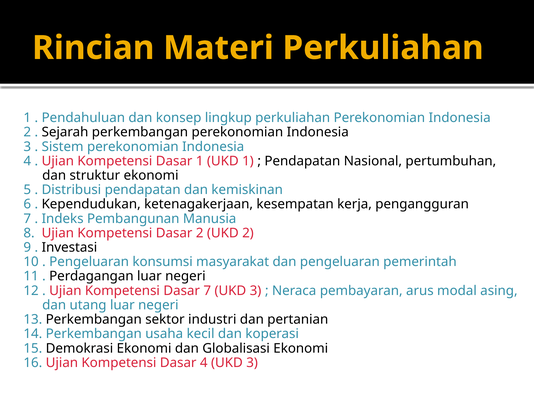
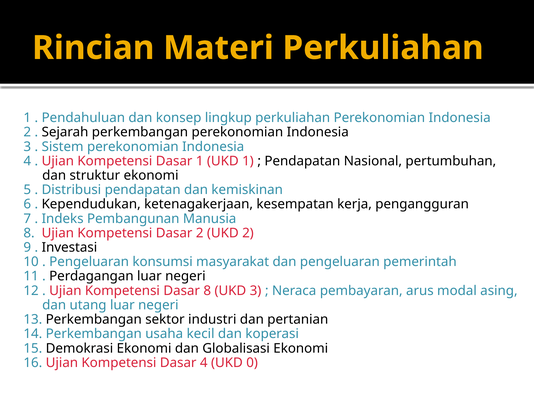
Dasar 7: 7 -> 8 (207, 291)
4 UKD 3: 3 -> 0 (252, 363)
